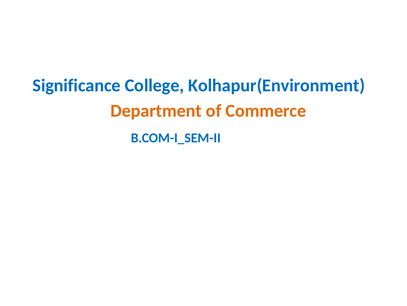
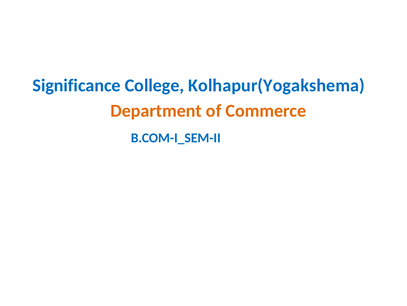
Kolhapur(Environment: Kolhapur(Environment -> Kolhapur(Yogakshema (277, 85)
